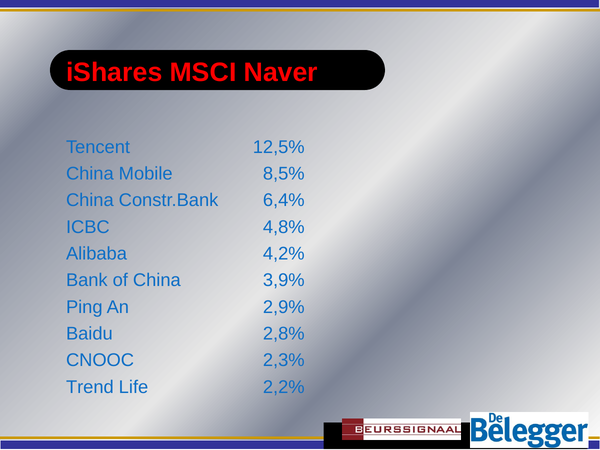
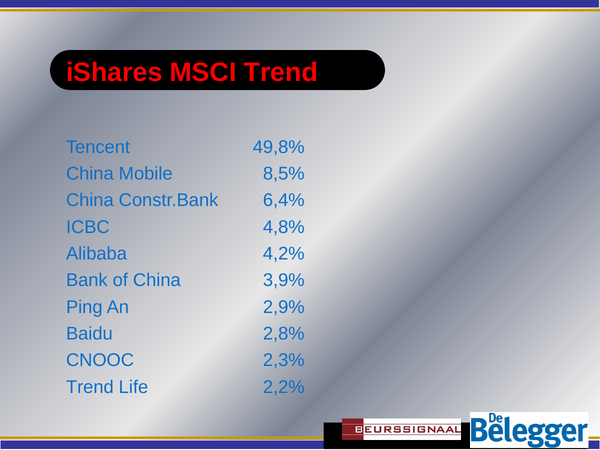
MSCI Naver: Naver -> Trend (281, 72)
12,5%: 12,5% -> 49,8% (279, 147)
